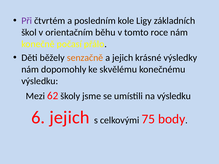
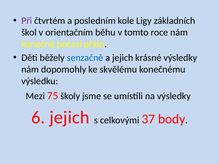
senzačně colour: orange -> blue (85, 58)
62: 62 -> 75 (53, 96)
na výsledku: výsledku -> výsledky (174, 96)
75: 75 -> 37 (148, 119)
